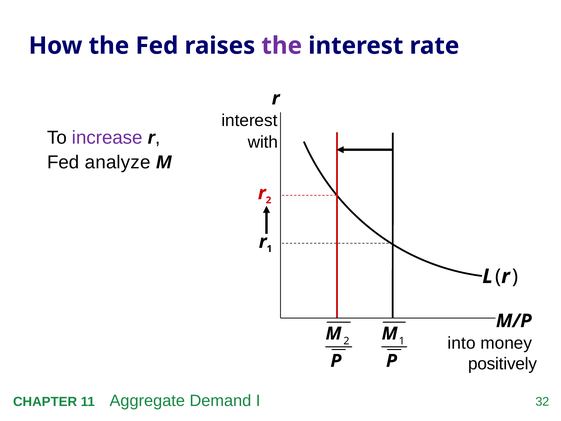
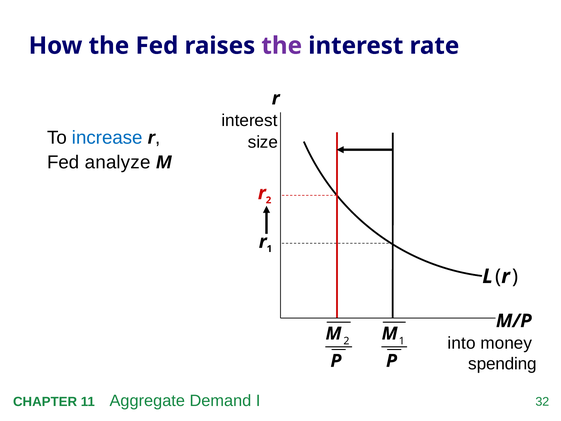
increase colour: purple -> blue (107, 138)
with: with -> size (263, 142)
positively: positively -> spending (503, 364)
